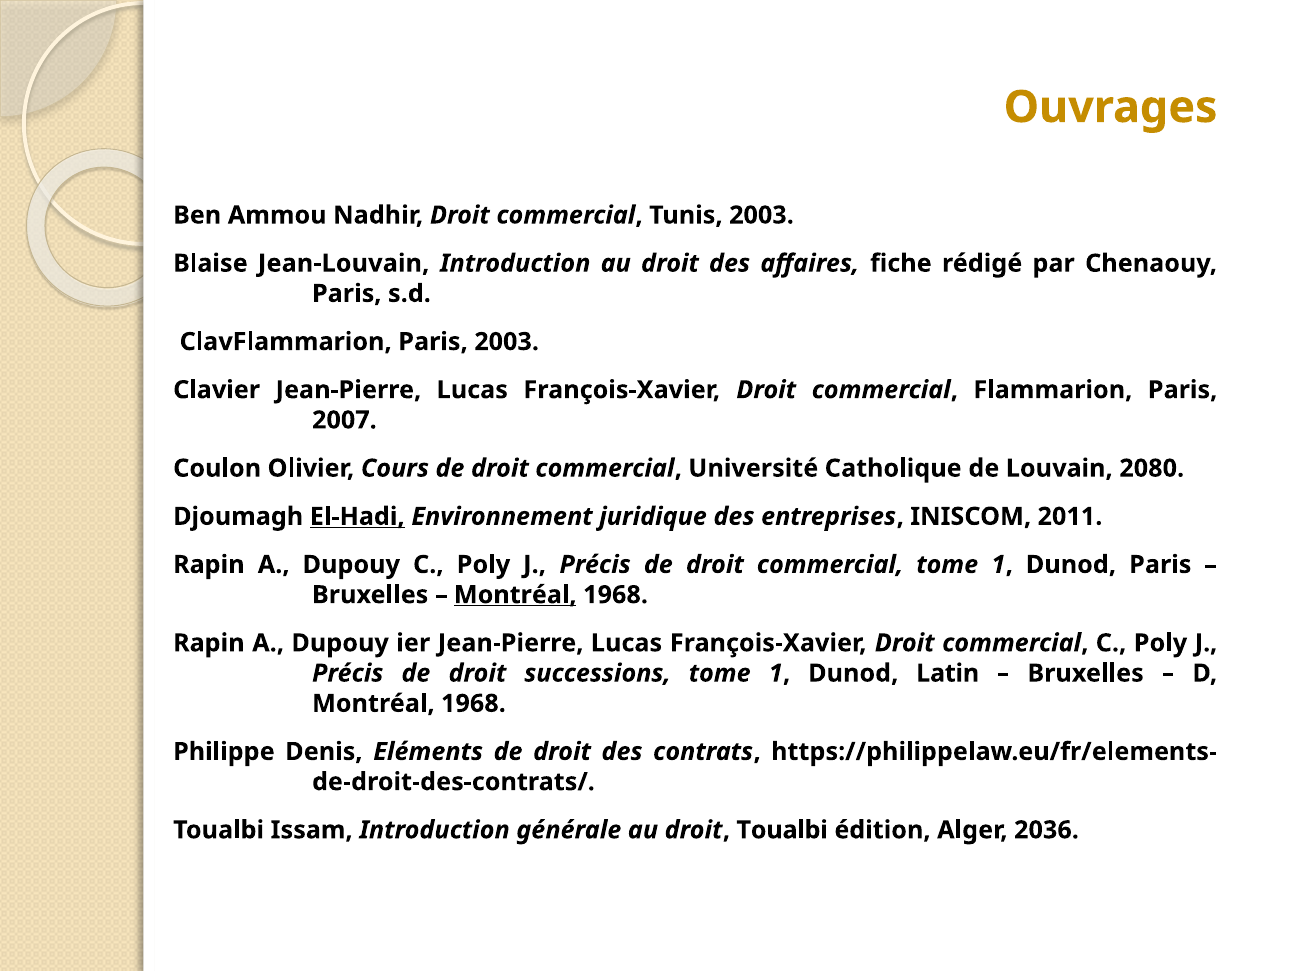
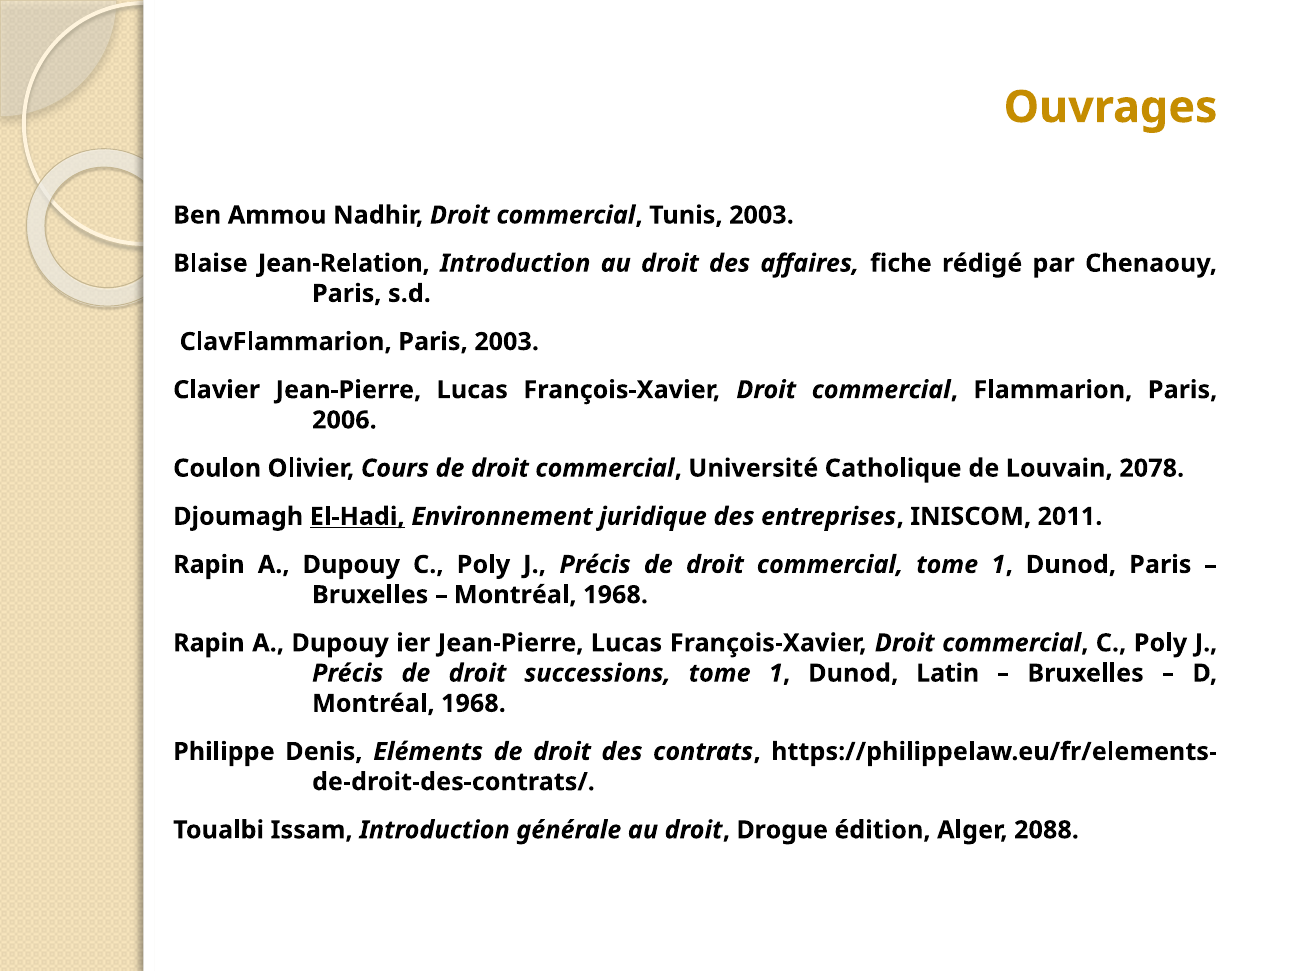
Jean-Louvain: Jean-Louvain -> Jean-Relation (344, 263)
2007: 2007 -> 2006 (344, 420)
2080: 2080 -> 2078 (1152, 468)
Montréal underline: present -> none (515, 595)
droit Toualbi: Toualbi -> Drogue (782, 830)
2036: 2036 -> 2088 (1046, 830)
